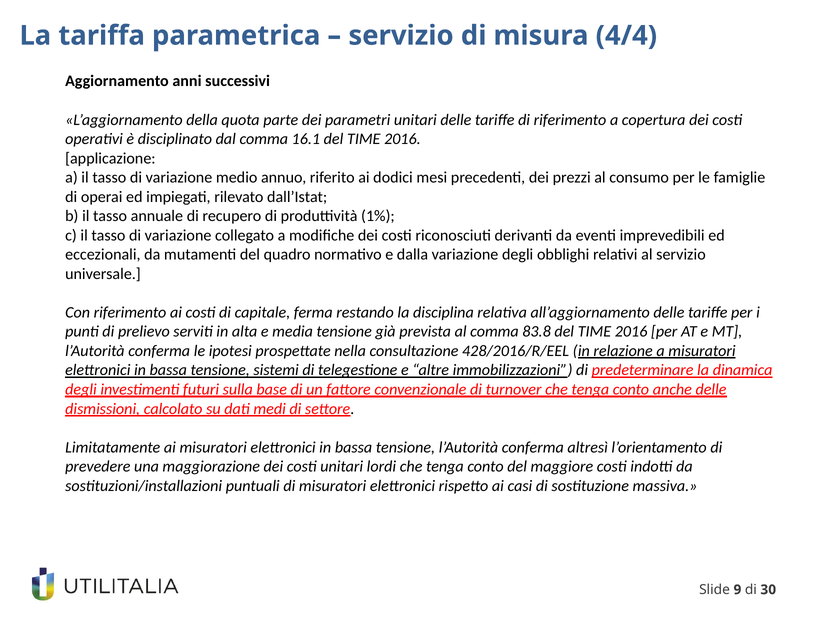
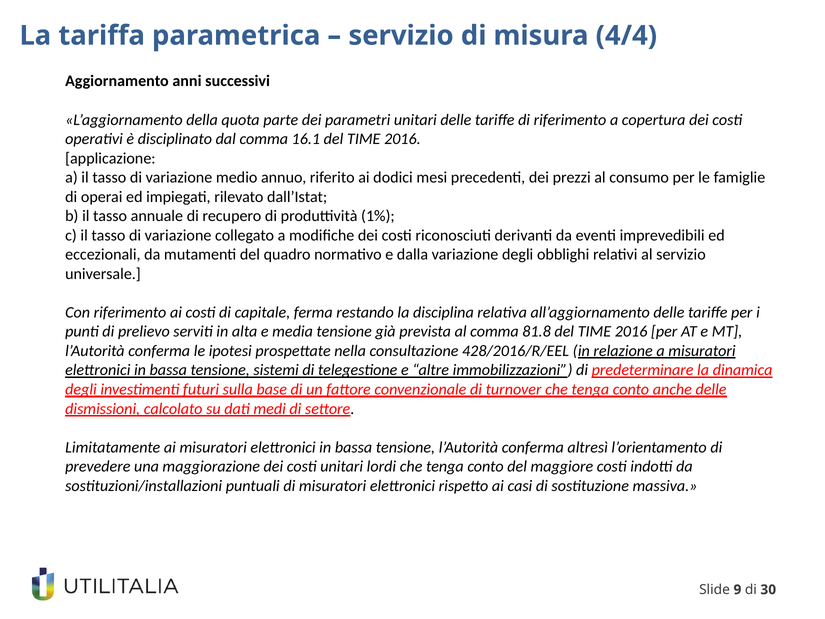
83.8: 83.8 -> 81.8 (537, 332)
